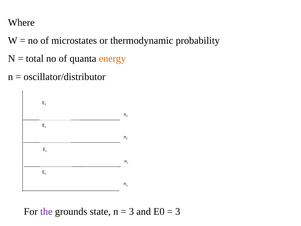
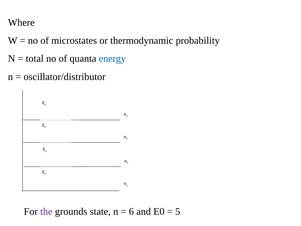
energy colour: orange -> blue (112, 59)
3: 3 -> 6 (131, 211)
3: 3 -> 5 (178, 211)
